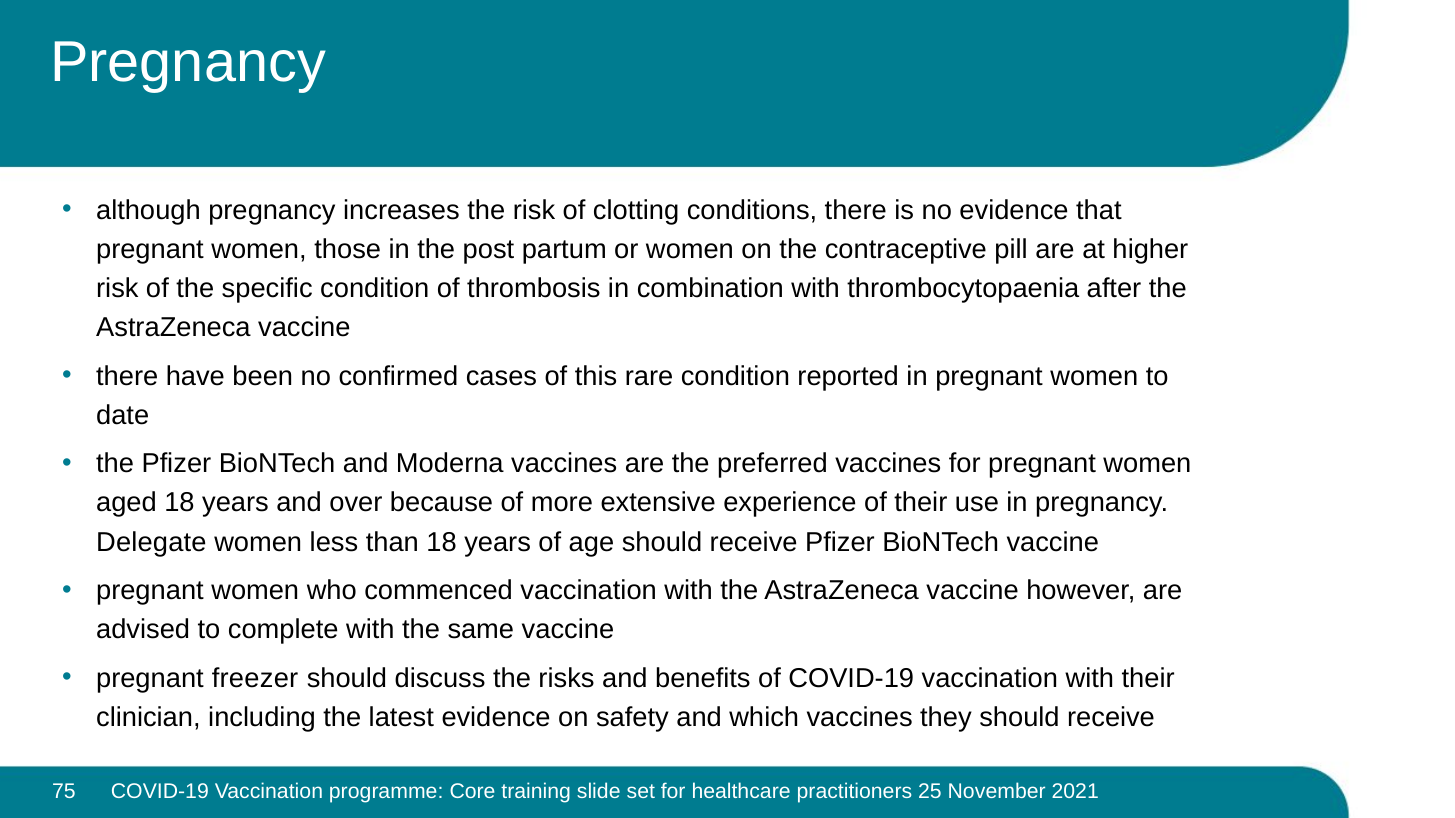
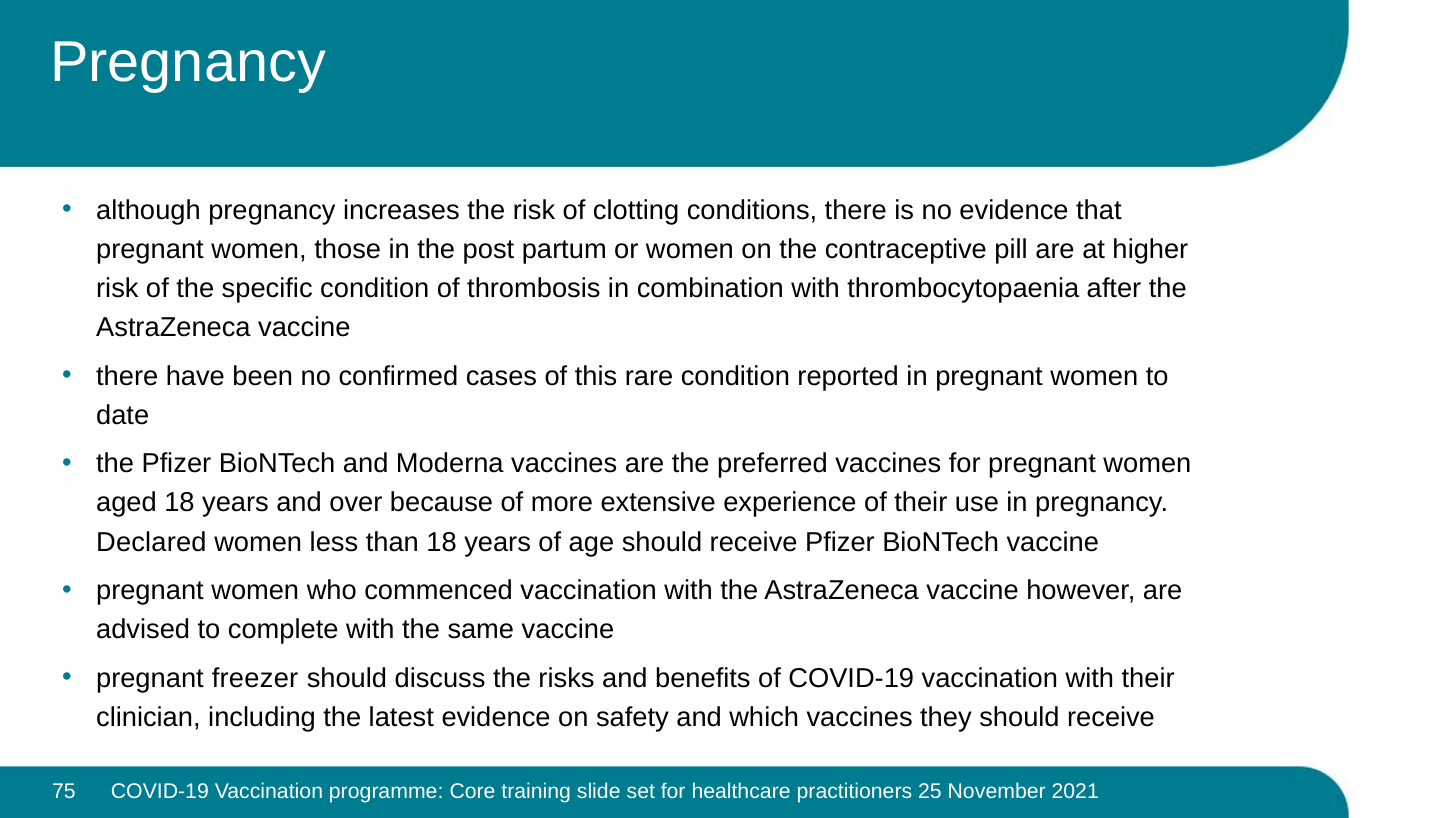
Delegate: Delegate -> Declared (151, 543)
